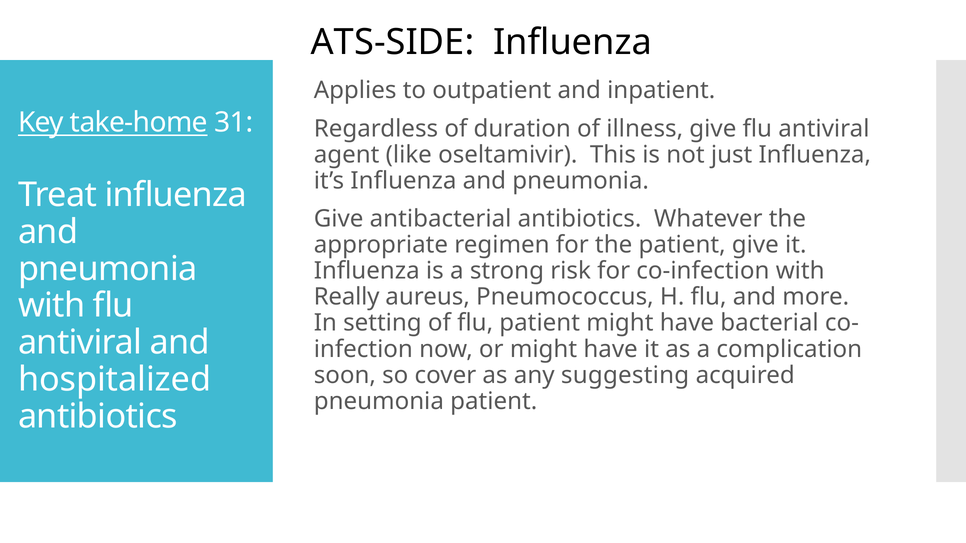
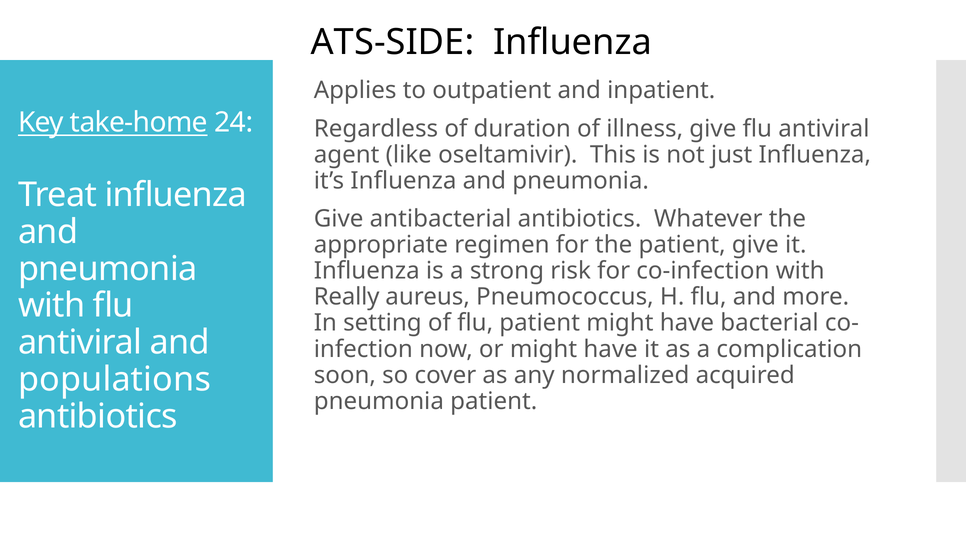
31: 31 -> 24 (234, 122)
suggesting: suggesting -> normalized (625, 375)
hospitalized: hospitalized -> populations (115, 380)
